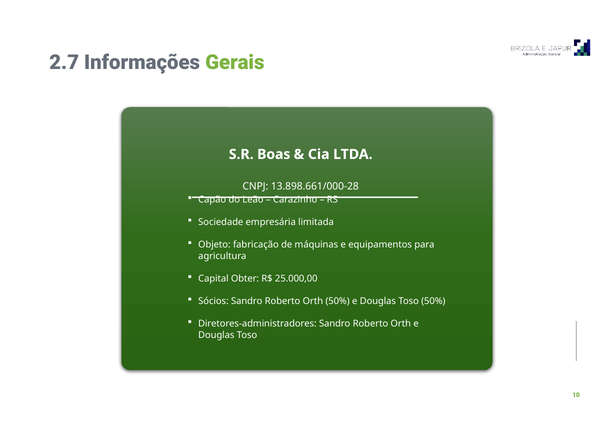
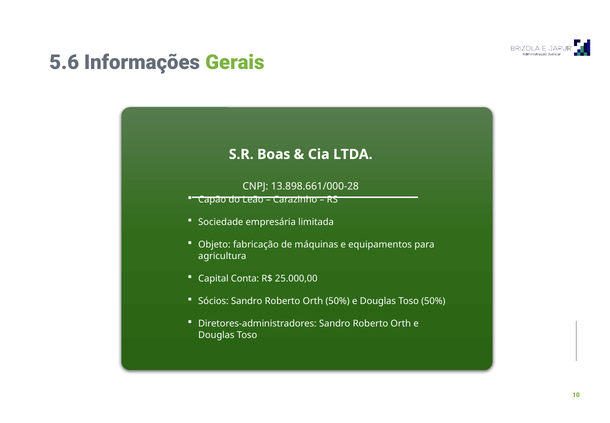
2.7: 2.7 -> 5.6 (64, 62)
Obter: Obter -> Conta (245, 278)
